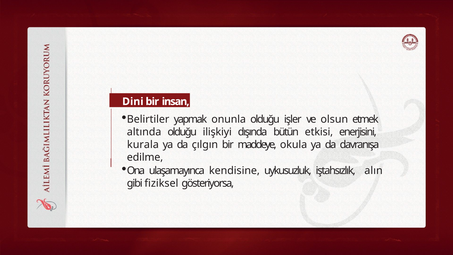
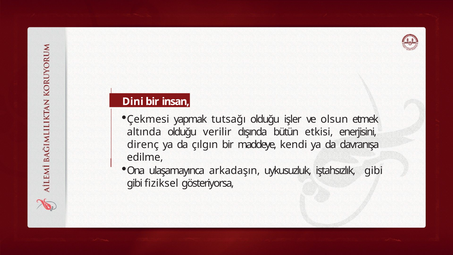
Belirtiler: Belirtiler -> Çekmesi (148, 119)
onunla: onunla -> tutsağı (229, 119)
ilişkiyi: ilişkiyi -> verilir (217, 132)
kurala: kurala -> direnç (143, 145)
okula: okula -> kendi (294, 145)
kendisine: kendisine -> arkadaşın (234, 170)
iştahsızlık alın: alın -> gibi (374, 170)
